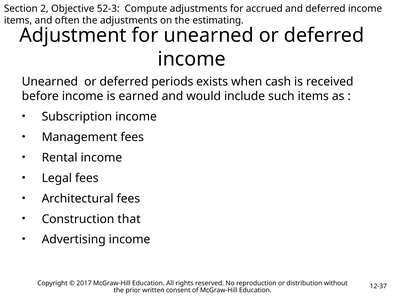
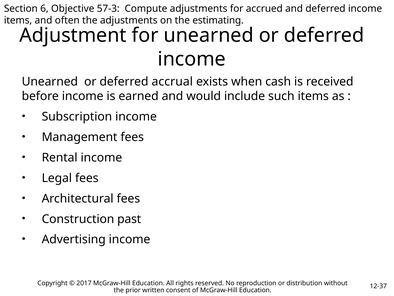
2: 2 -> 6 (44, 9)
52-3: 52-3 -> 57-3 (108, 9)
periods: periods -> accrual (172, 81)
that: that -> past (129, 219)
